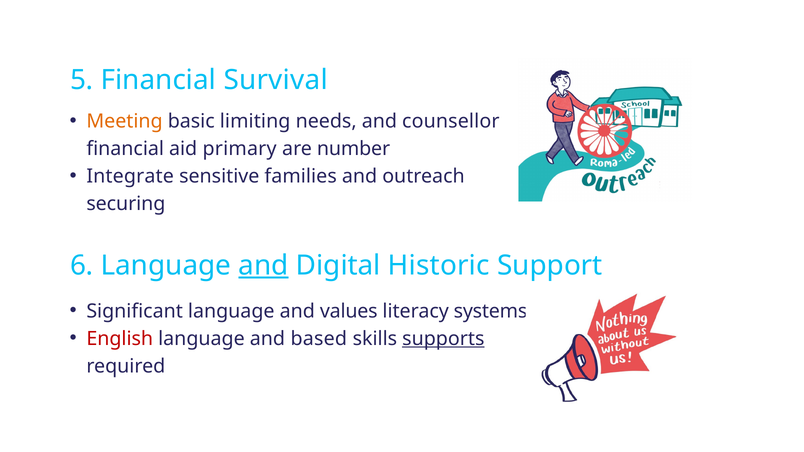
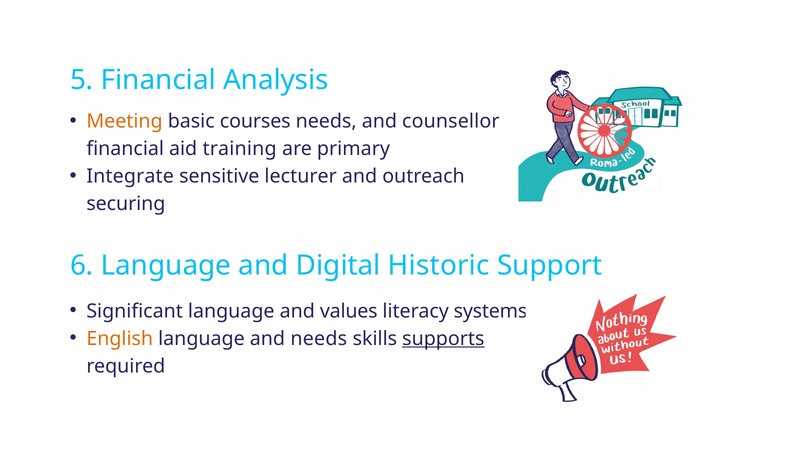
Survival: Survival -> Analysis (276, 80)
limiting: limiting -> courses (255, 121)
primary: primary -> training (240, 149)
number: number -> primary (353, 149)
families: families -> lecturer (301, 176)
and underline: present -> none (264, 266)
English colour: red -> orange (120, 339)
and based: based -> needs (319, 339)
